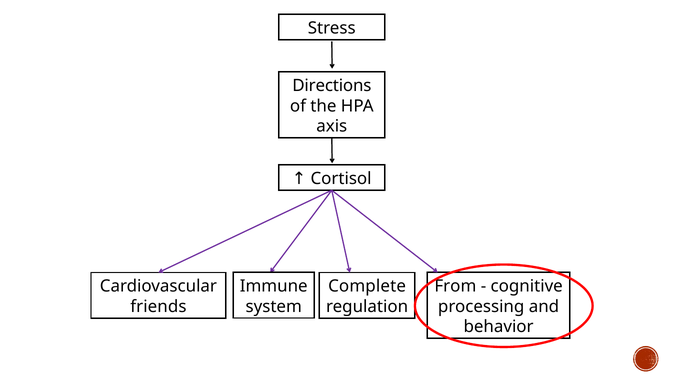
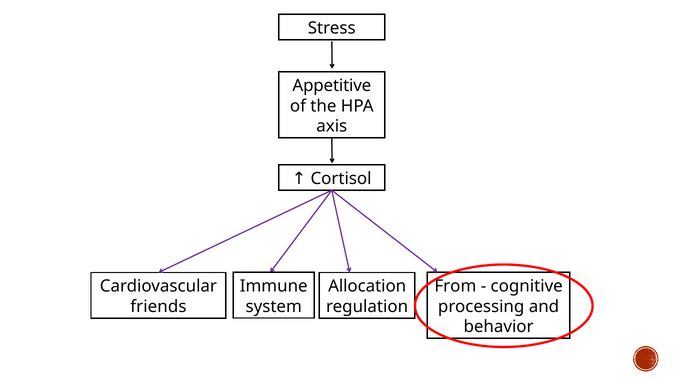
Directions: Directions -> Appetitive (332, 86)
Complete: Complete -> Allocation (367, 286)
